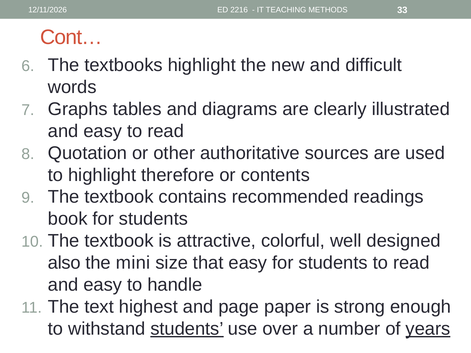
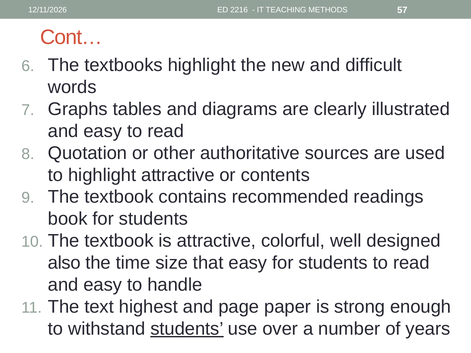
33: 33 -> 57 (402, 10)
highlight therefore: therefore -> attractive (178, 175)
mini: mini -> time (133, 263)
years underline: present -> none (428, 329)
